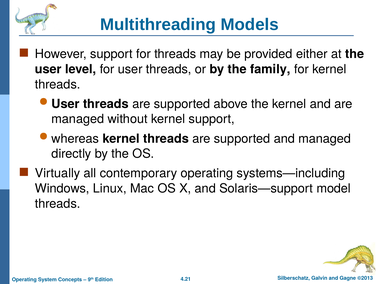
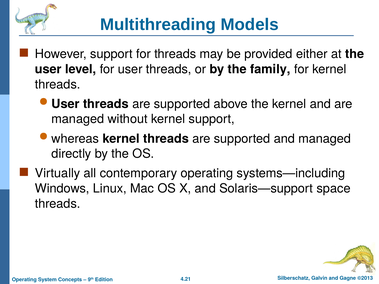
model: model -> space (334, 189)
